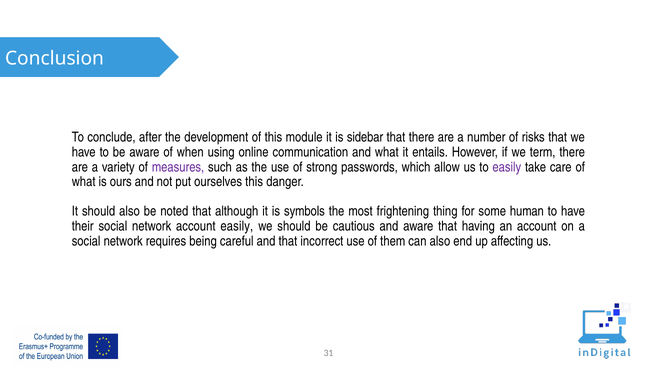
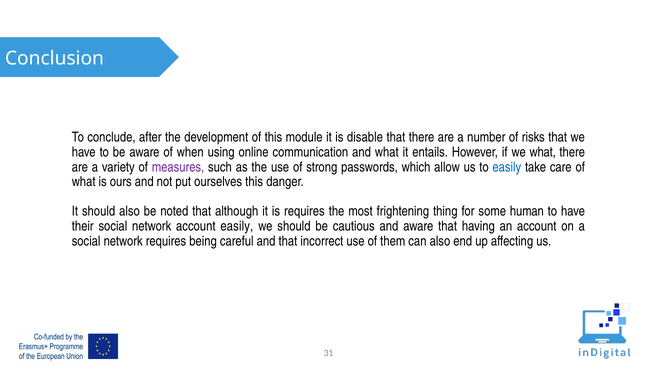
sidebar: sidebar -> disable (365, 137)
we term: term -> what (543, 152)
easily colour: purple -> blue (507, 167)
is symbols: symbols -> requires (304, 211)
